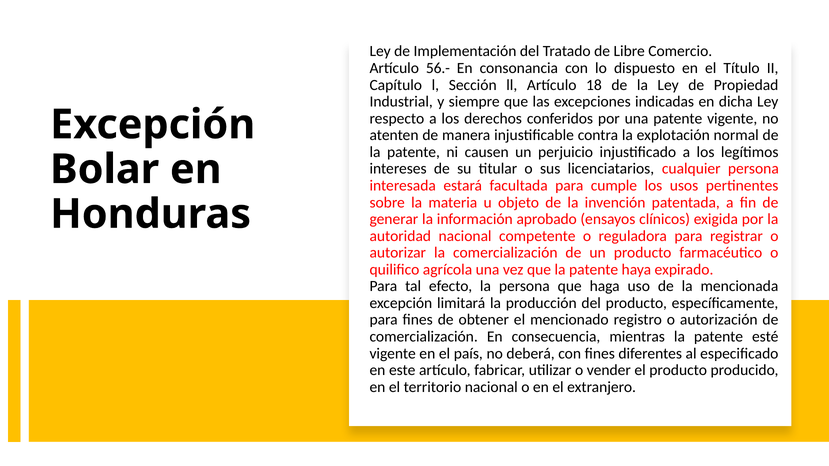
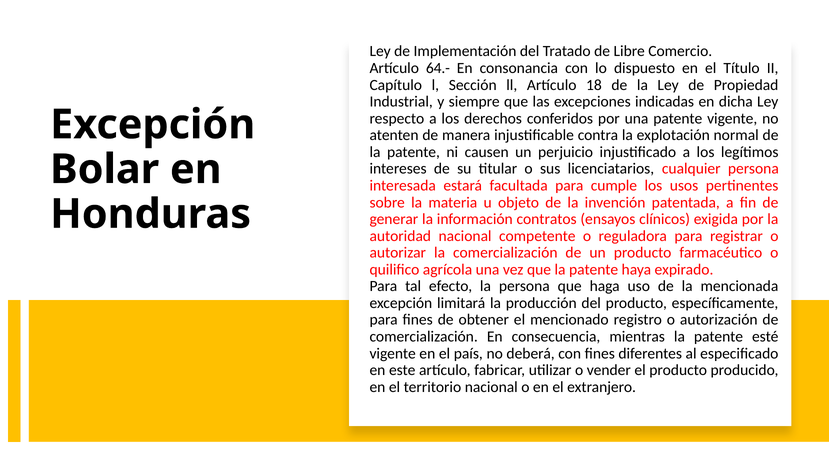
56.-: 56.- -> 64.- (438, 68)
aprobado: aprobado -> contratos (547, 219)
